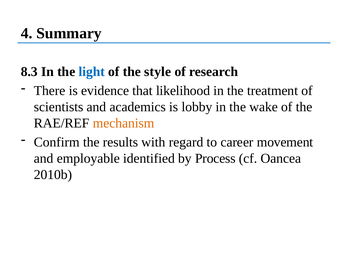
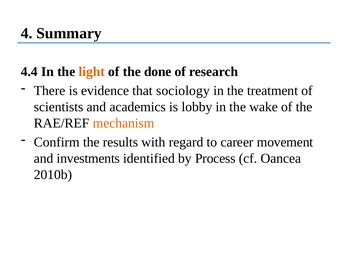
8.3: 8.3 -> 4.4 (29, 72)
light colour: blue -> orange (92, 72)
style: style -> done (158, 72)
likelihood: likelihood -> sociology (183, 91)
employable: employable -> investments (88, 158)
